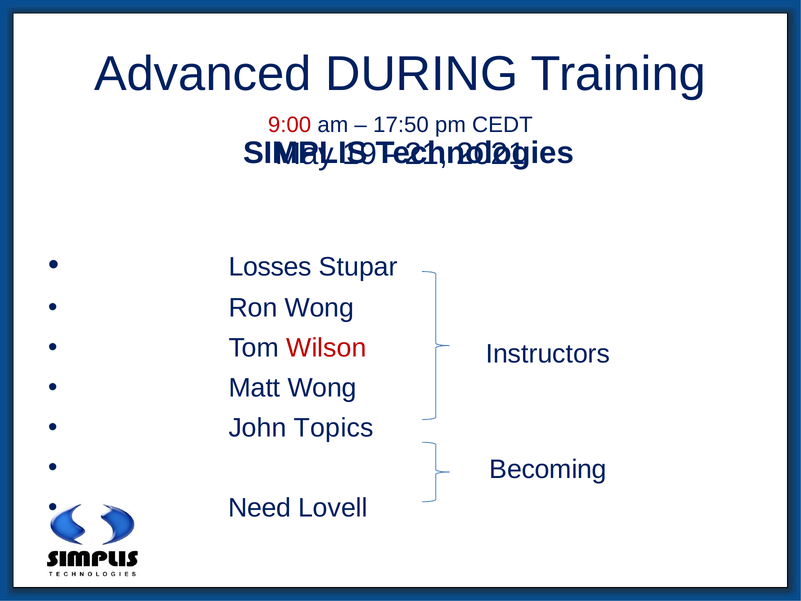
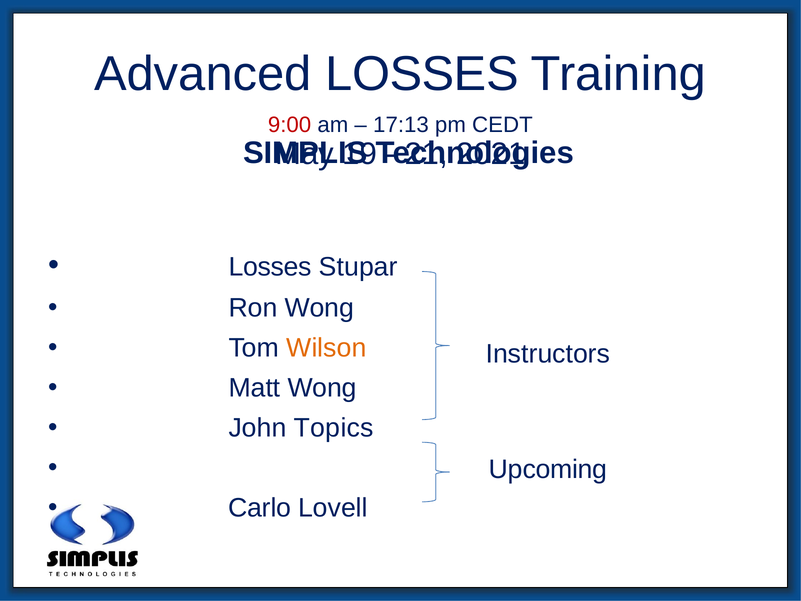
Advanced DURING: DURING -> LOSSES (422, 74)
17:50: 17:50 -> 17:13 (401, 125)
Wilson colour: red -> orange (326, 348)
Becoming: Becoming -> Upcoming (548, 469)
Need: Need -> Carlo (260, 508)
